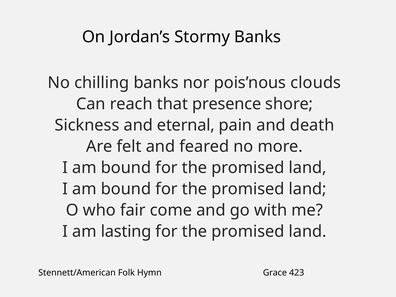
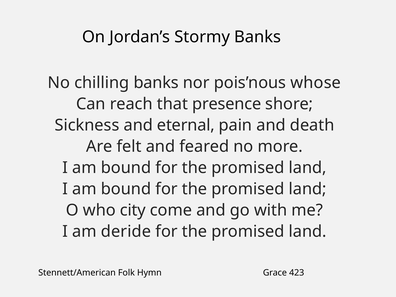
clouds: clouds -> whose (316, 83)
fair: fair -> city (133, 210)
lasting: lasting -> deride (126, 231)
